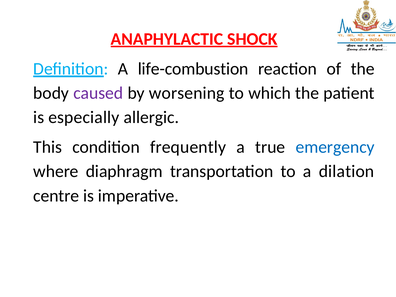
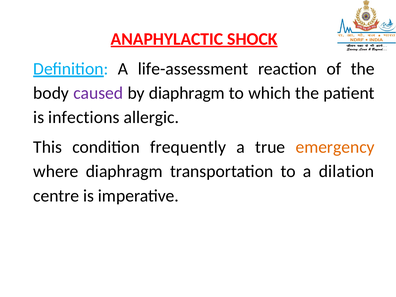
life-combustion: life-combustion -> life-assessment (193, 69)
by worsening: worsening -> diaphragm (187, 93)
especially: especially -> infections (84, 117)
emergency colour: blue -> orange (335, 147)
